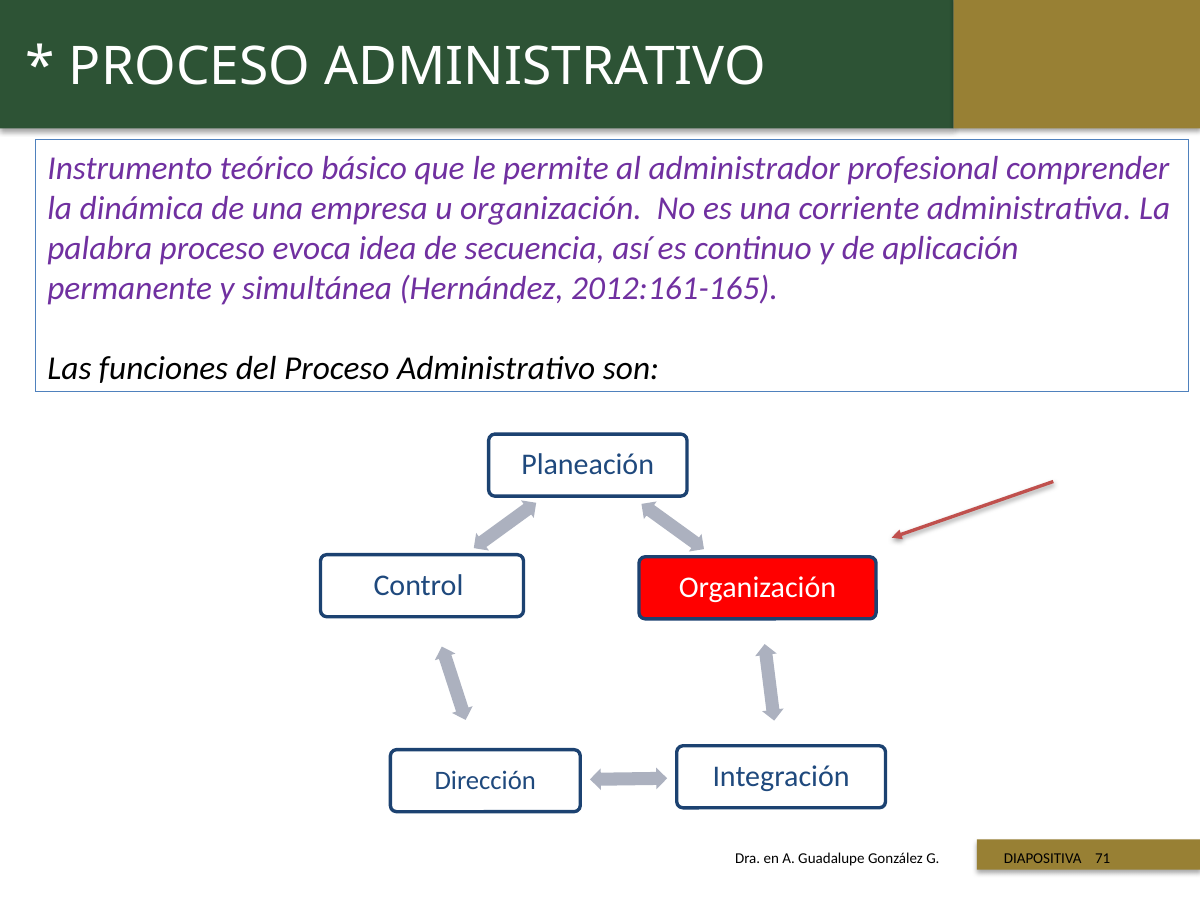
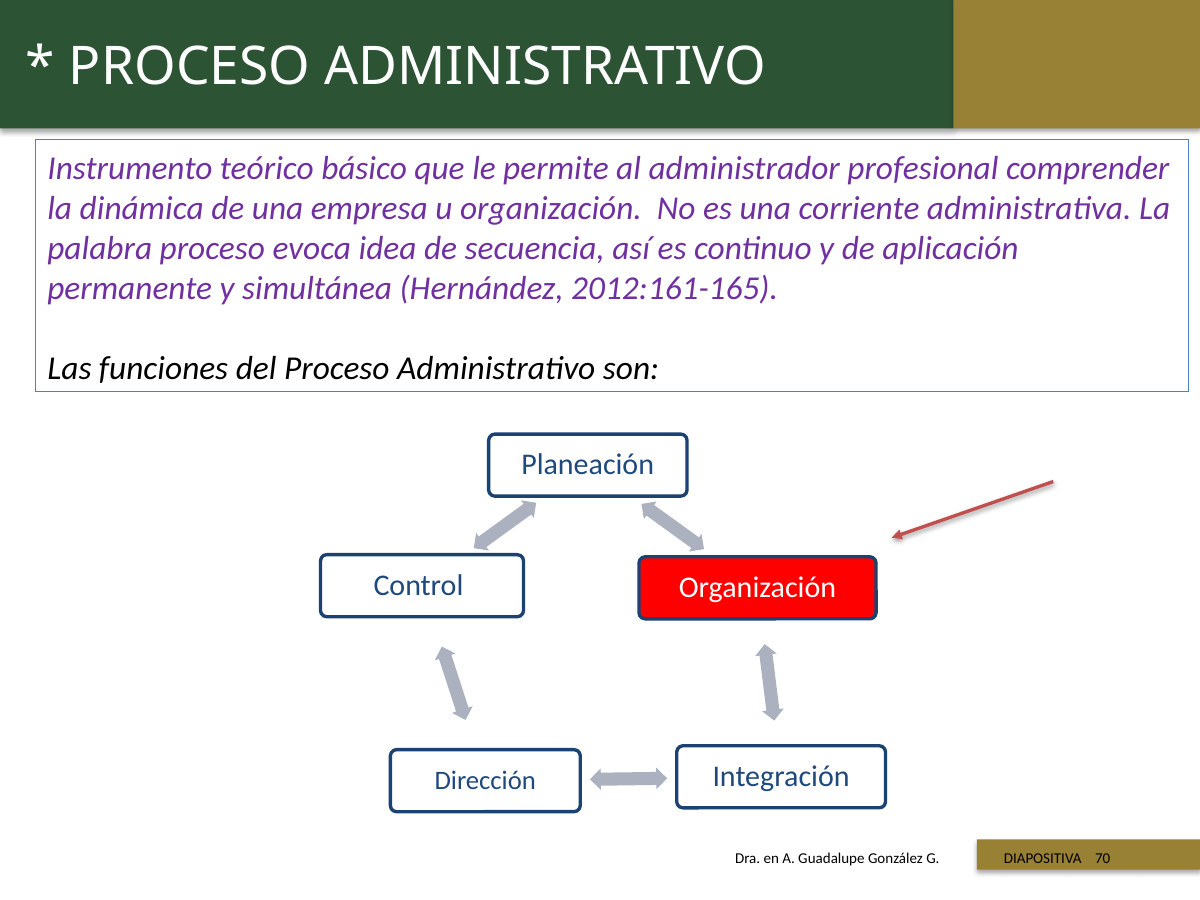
71: 71 -> 70 (1103, 858)
